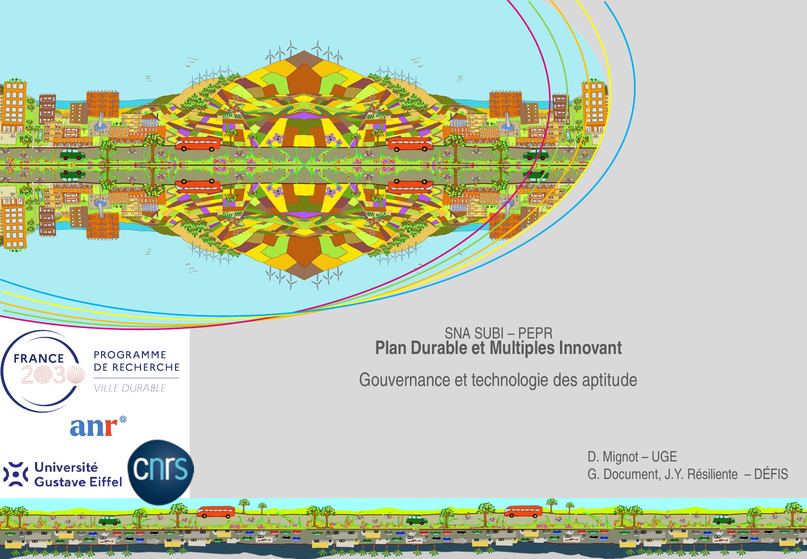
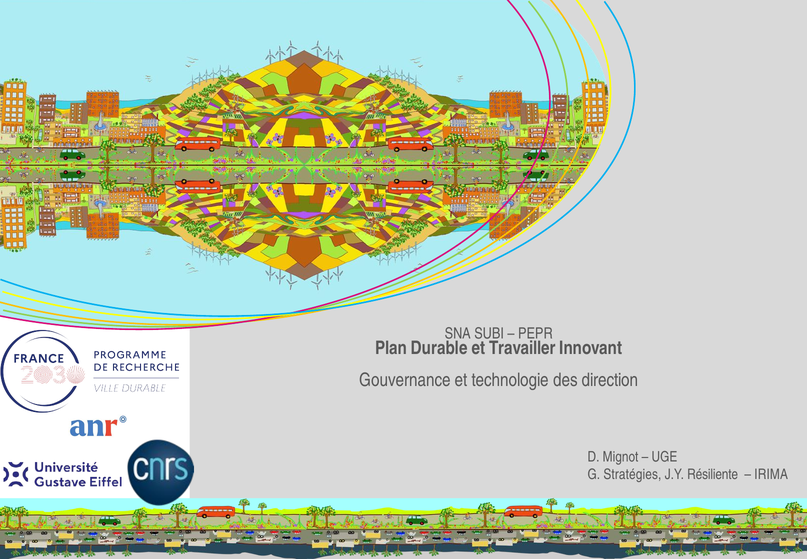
Multiples: Multiples -> Travailler (522, 348)
aptitude: aptitude -> direction (610, 380)
Document: Document -> Stratégies (632, 474)
DÉFIS: DÉFIS -> IRIMA (771, 474)
